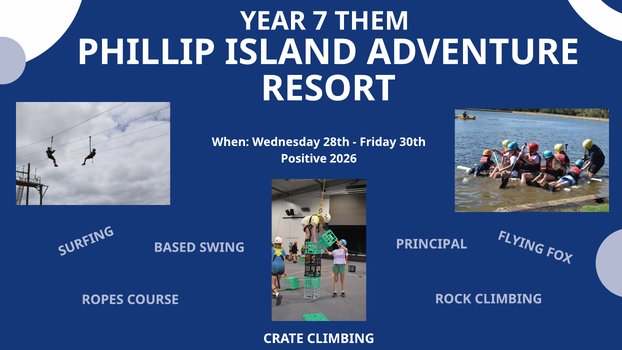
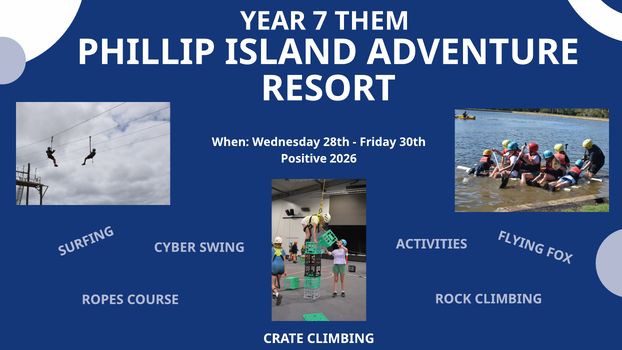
PRINCIPAL: PRINCIPAL -> ACTIVITIES (432, 244)
BASED: BASED -> CYBER (175, 247)
